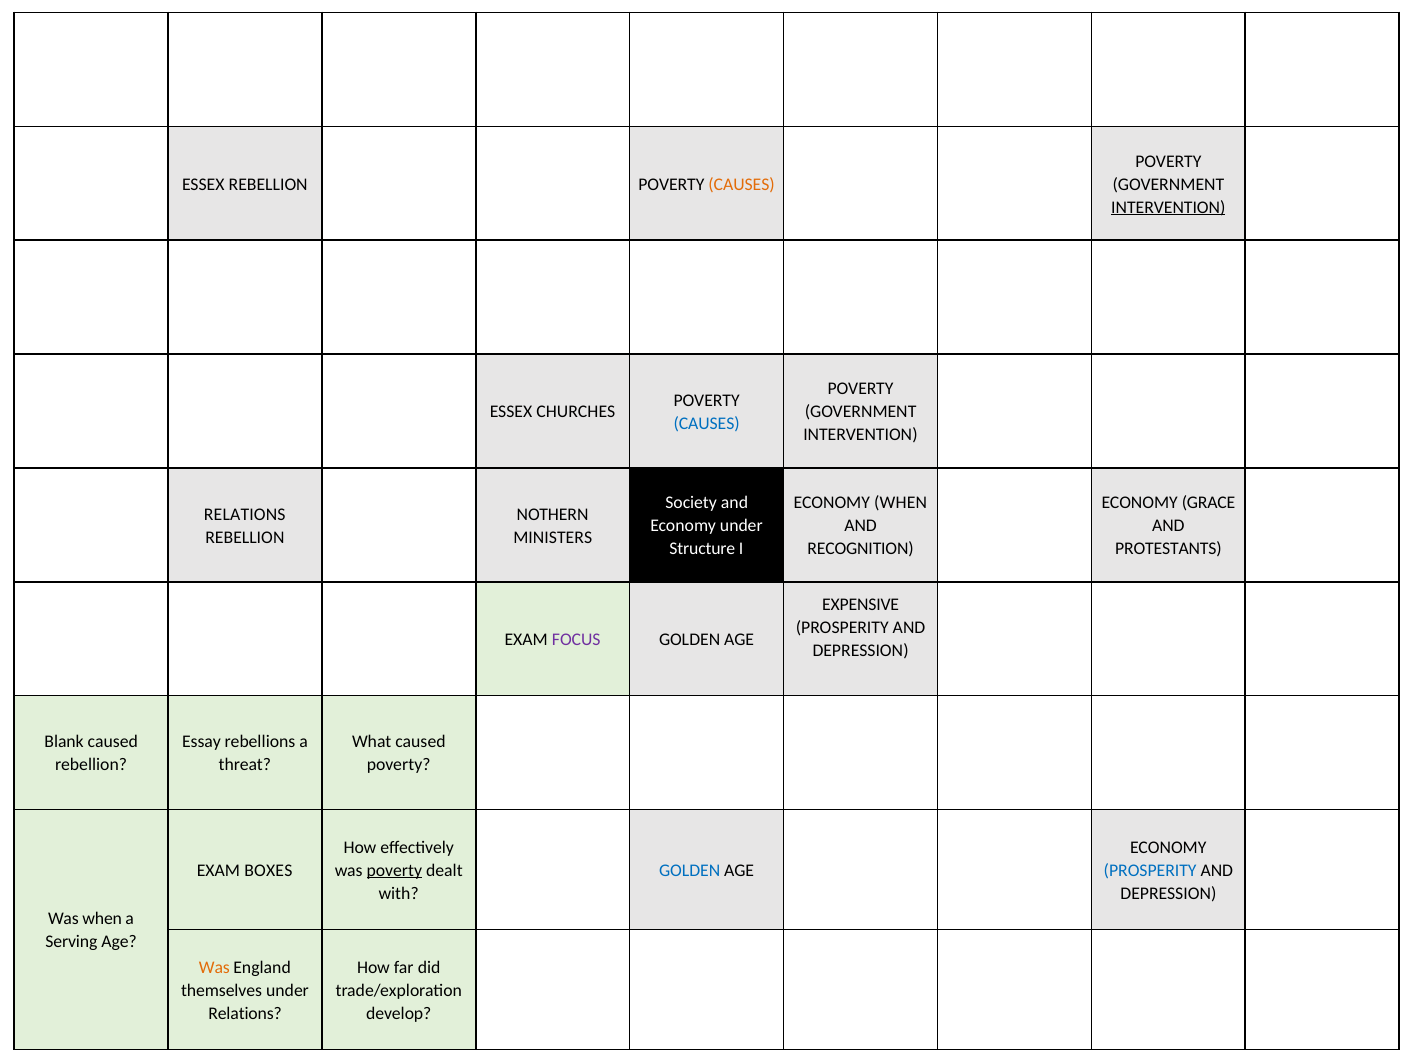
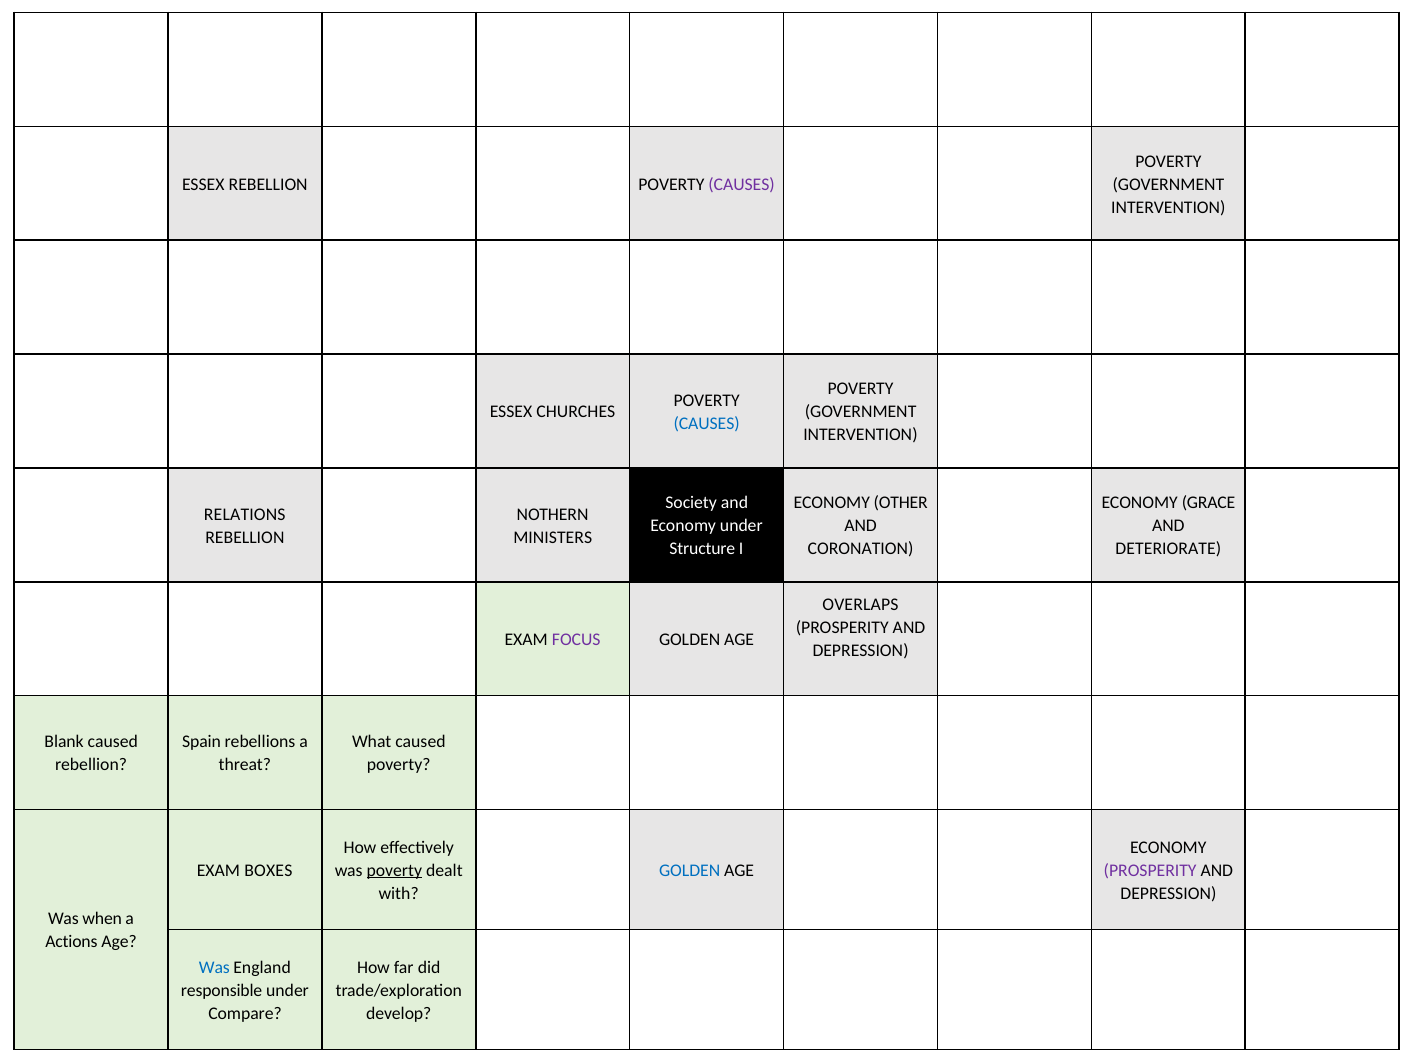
CAUSES colour: orange -> purple (742, 184)
INTERVENTION underline: present -> none (1168, 207)
ECONOMY WHEN: WHEN -> OTHER (901, 503)
RECOGNITION: RECOGNITION -> CORONATION (860, 549)
PROTESTANTS: PROTESTANTS -> DETERIORATE (1168, 549)
EXPENSIVE: EXPENSIVE -> OVERLAPS (860, 605)
Essay: Essay -> Spain (201, 742)
PROSPERITY colour: blue -> purple (1150, 870)
Serving: Serving -> Actions (71, 942)
Was colour: orange -> blue (214, 967)
themselves: themselves -> responsible (222, 990)
Relations: Relations -> Compare (245, 1013)
